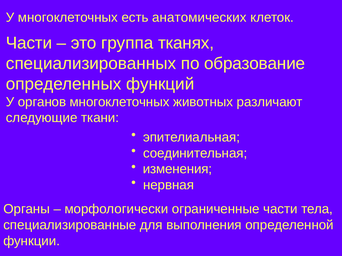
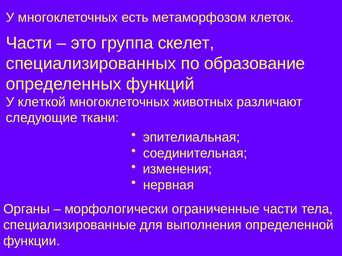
анатомических: анатомических -> метаморфозом (199, 18)
тканях: тканях -> скелет (186, 43)
органов: органов -> клеткой (42, 102)
